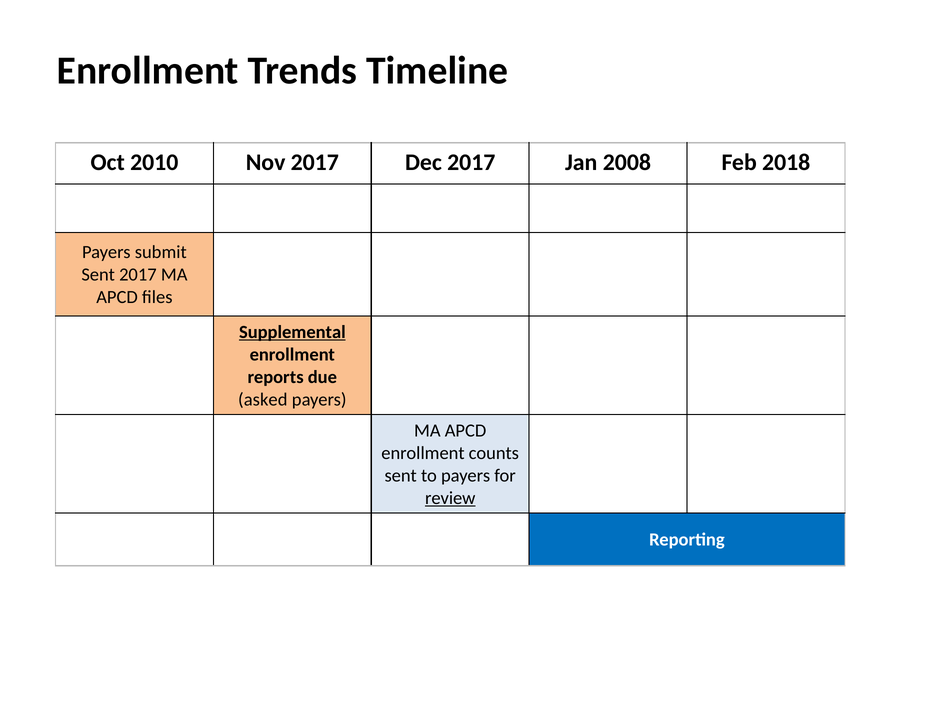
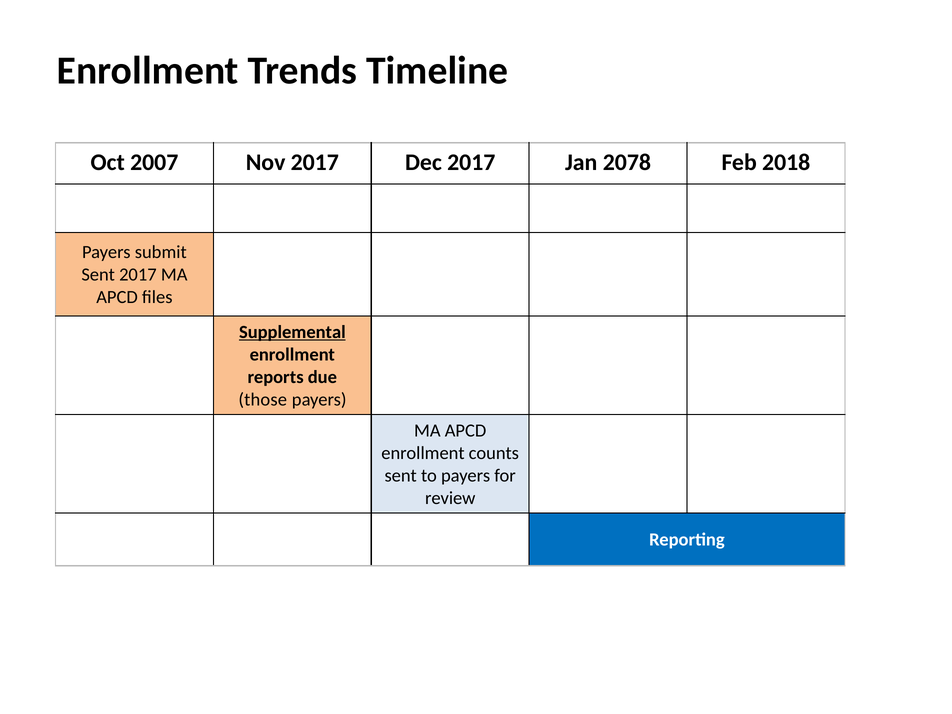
2010: 2010 -> 2007 (154, 162)
2008: 2008 -> 2078 (627, 162)
asked: asked -> those (263, 400)
review underline: present -> none (450, 498)
